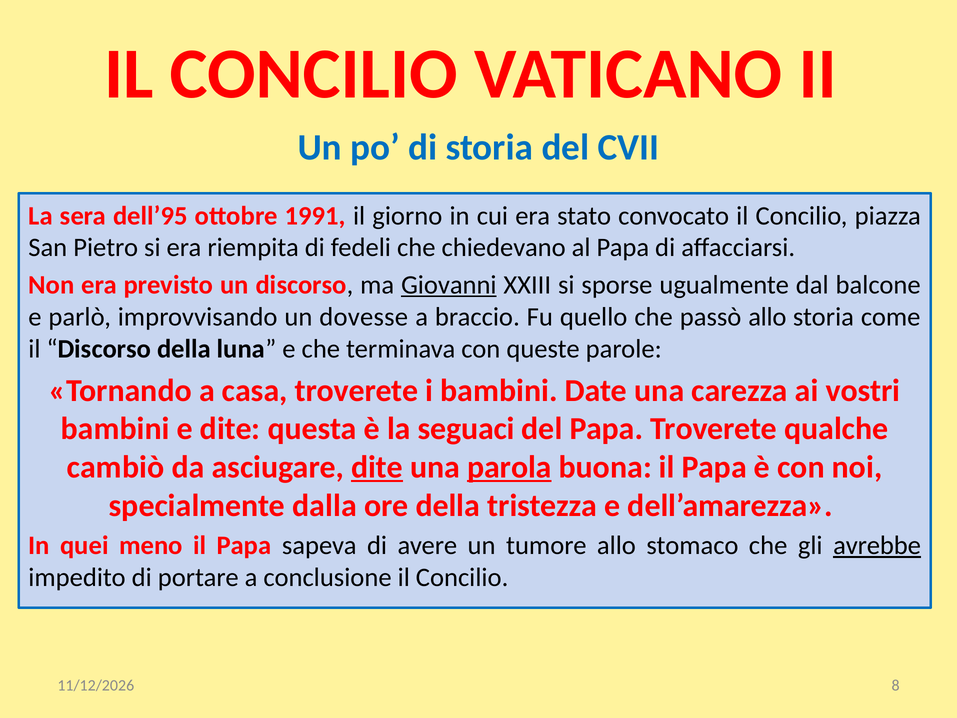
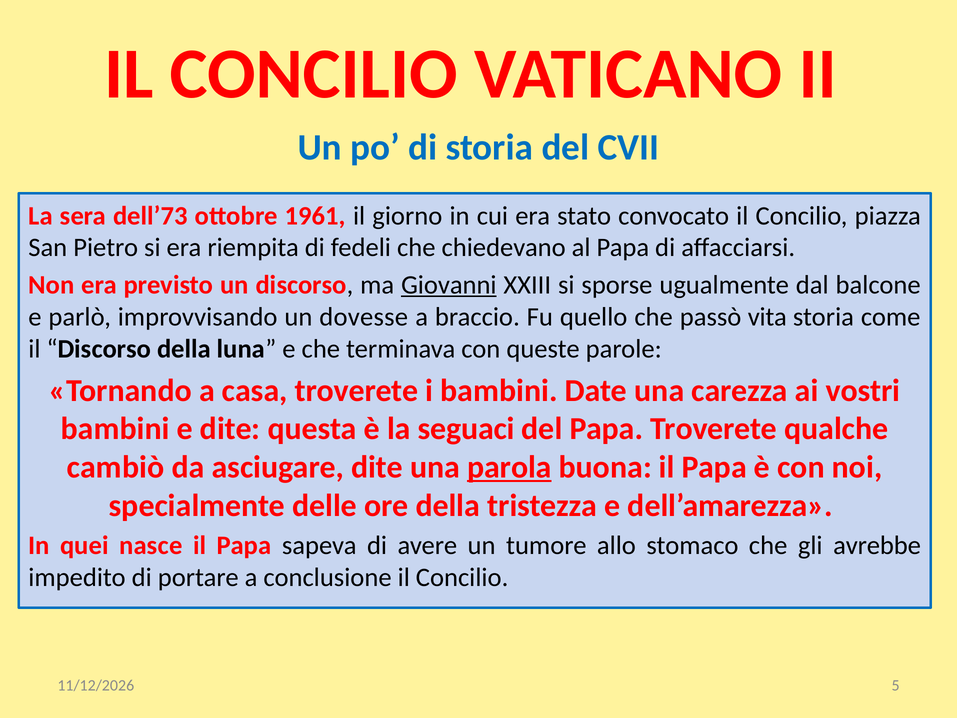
dell’95: dell’95 -> dell’73 (150, 216)
1991: 1991 -> 1961 (315, 216)
passò allo: allo -> vita (767, 317)
dite underline: present -> none (377, 467)
dalla: dalla -> delle (325, 505)
meno: meno -> nasce (151, 545)
avrebbe underline: present -> none (877, 545)
8: 8 -> 5 (896, 685)
